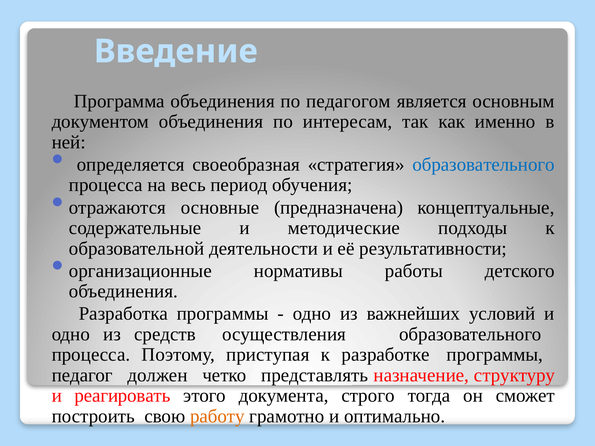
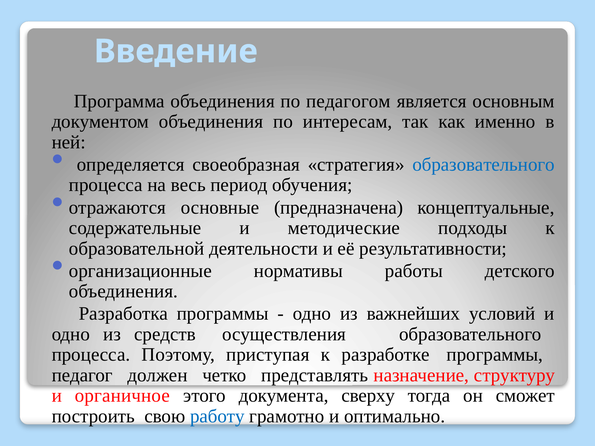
реагировать: реагировать -> органичное (122, 396)
строго: строго -> сверху (368, 396)
работу colour: orange -> blue (217, 416)
